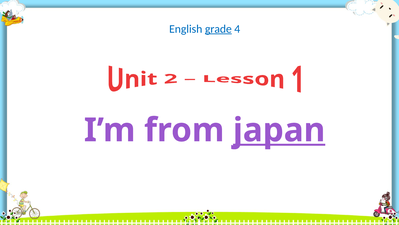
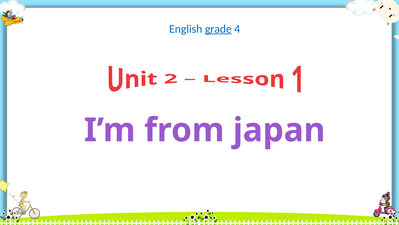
japan underline: present -> none (279, 130)
